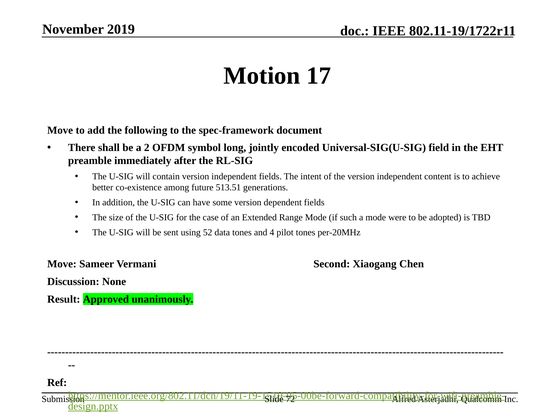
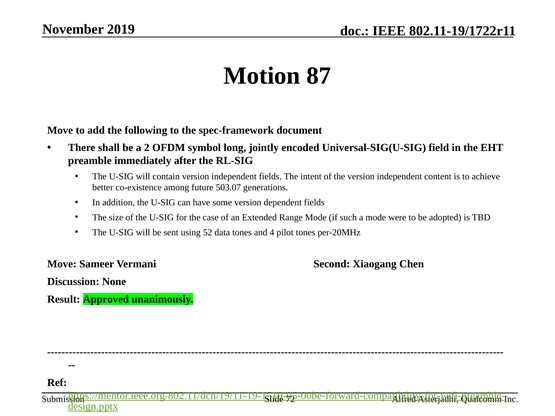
17: 17 -> 87 (319, 76)
513.51: 513.51 -> 503.07 (228, 188)
